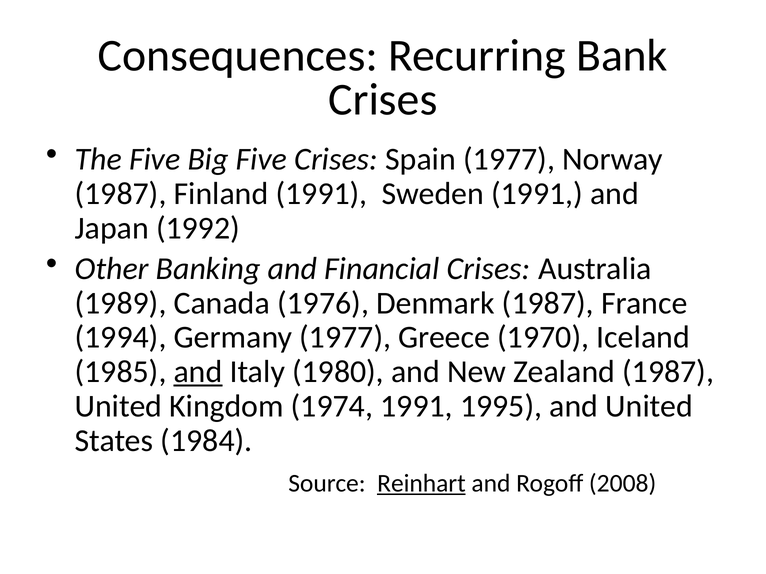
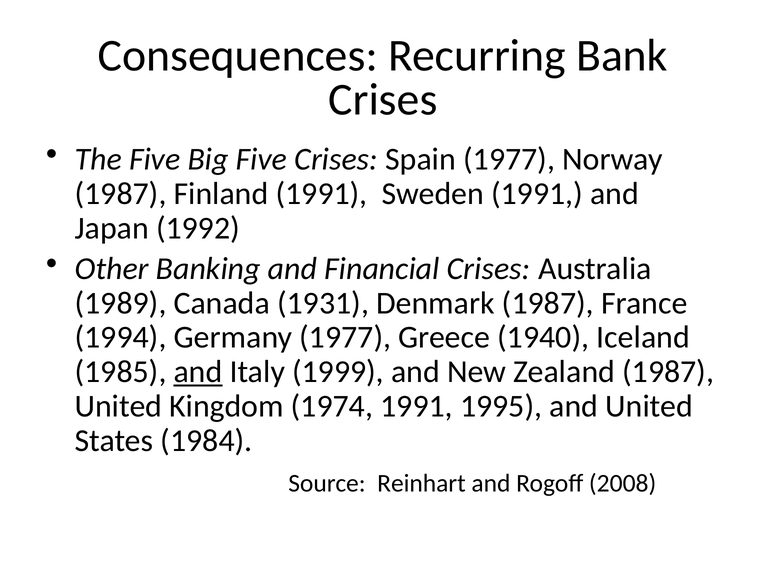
1976: 1976 -> 1931 (323, 303)
1970: 1970 -> 1940 (543, 338)
1980: 1980 -> 1999 (338, 372)
Reinhart underline: present -> none (421, 484)
